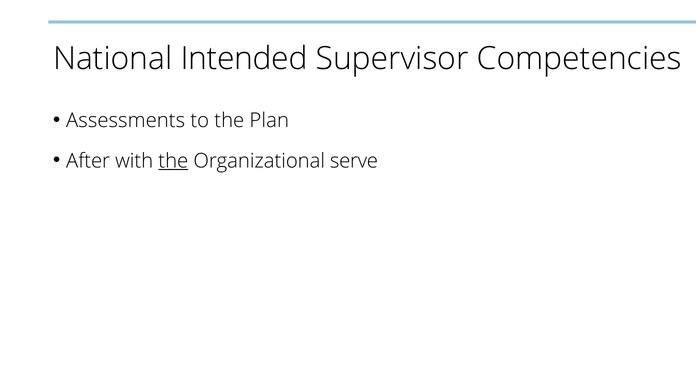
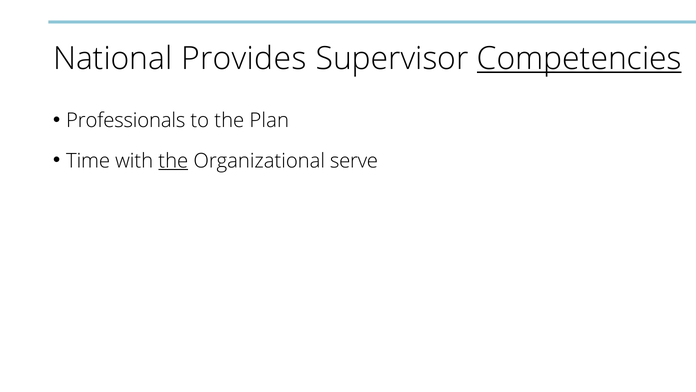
Intended: Intended -> Provides (244, 58)
Competencies underline: none -> present (579, 58)
Assessments: Assessments -> Professionals (126, 120)
After: After -> Time (88, 161)
